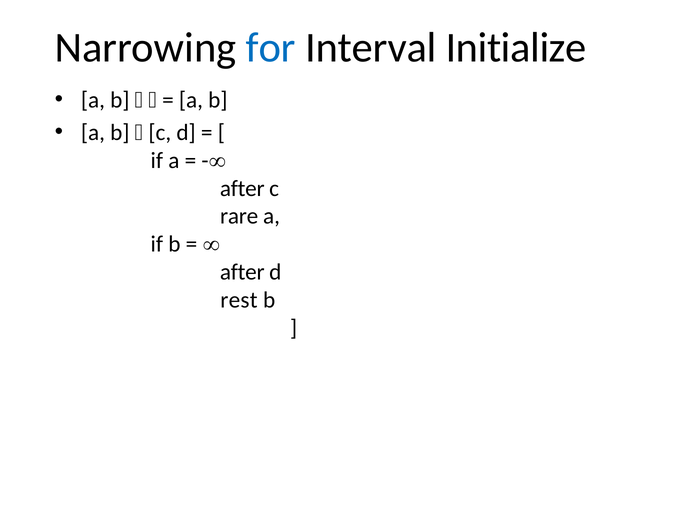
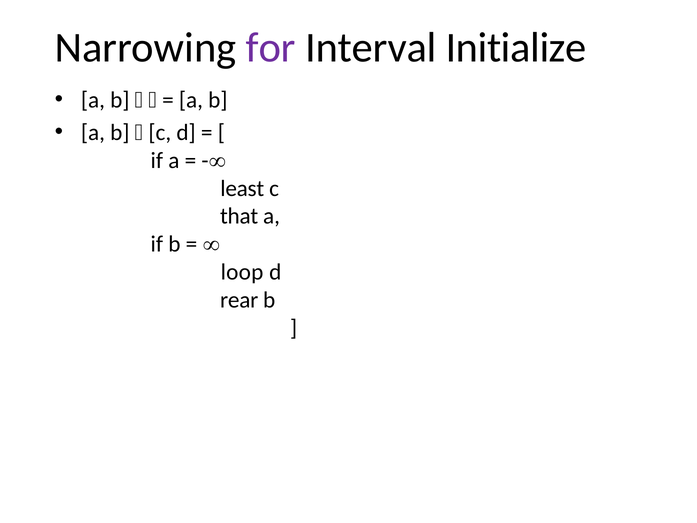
for colour: blue -> purple (271, 48)
after: after -> least (242, 188)
rare: rare -> that (239, 216)
after: after -> loop (242, 272)
rest: rest -> rear (239, 300)
